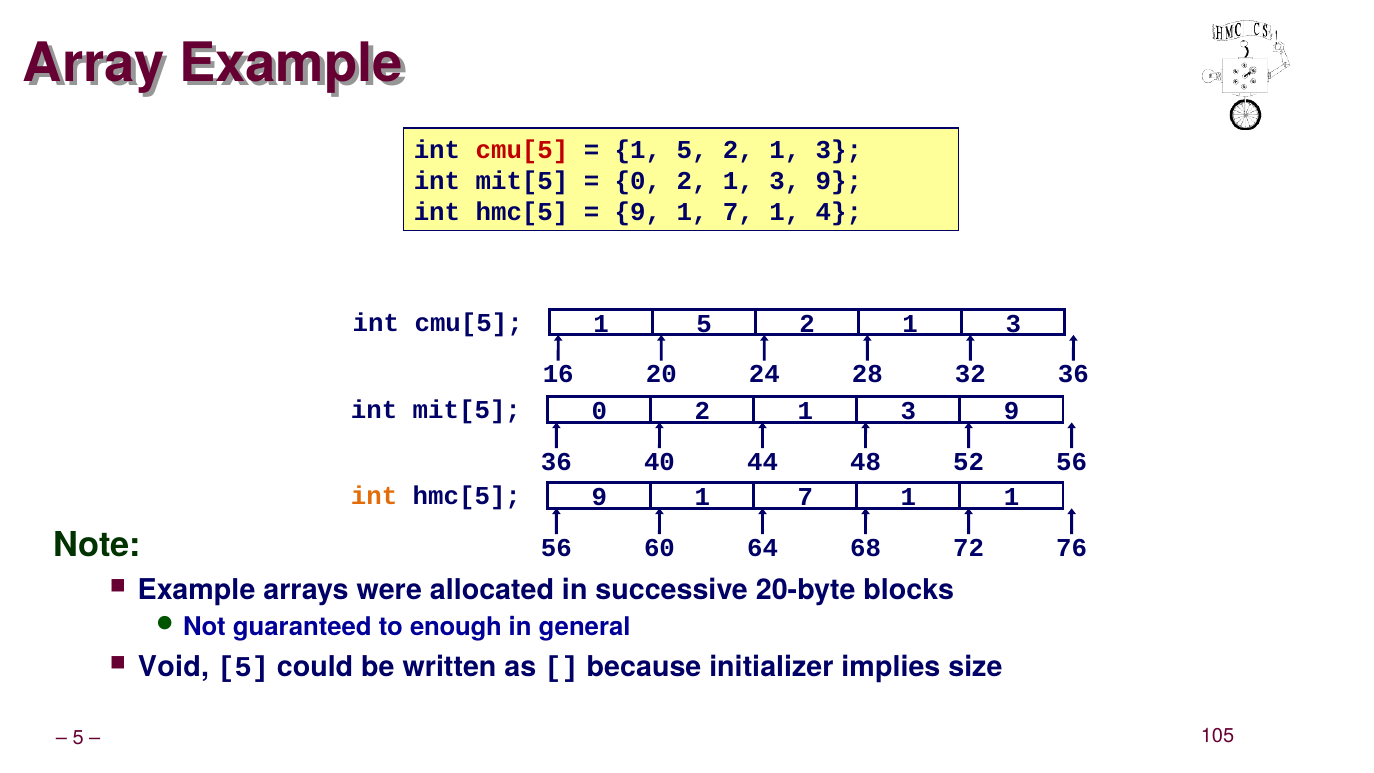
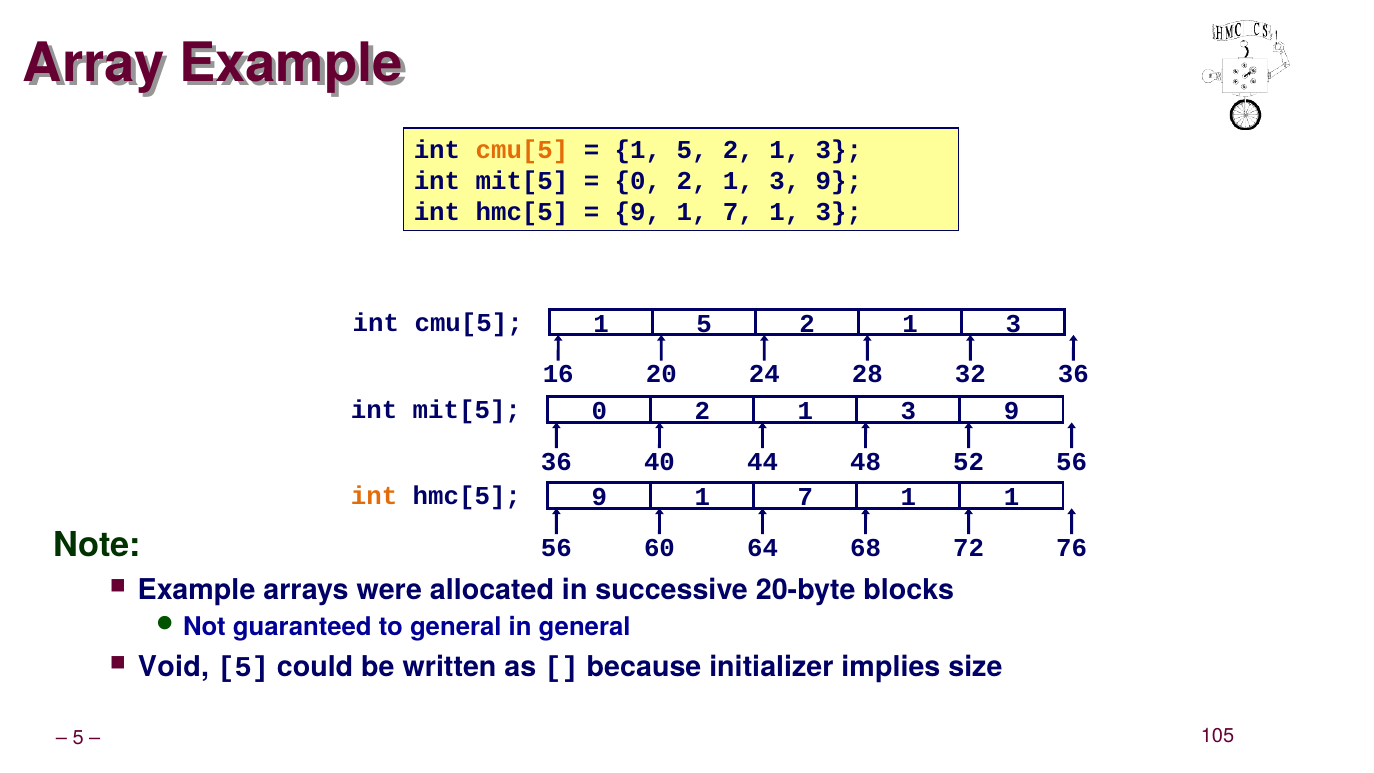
cmu[5 colour: red -> orange (522, 150)
7 1 4: 4 -> 3 (839, 212)
to enough: enough -> general (456, 627)
